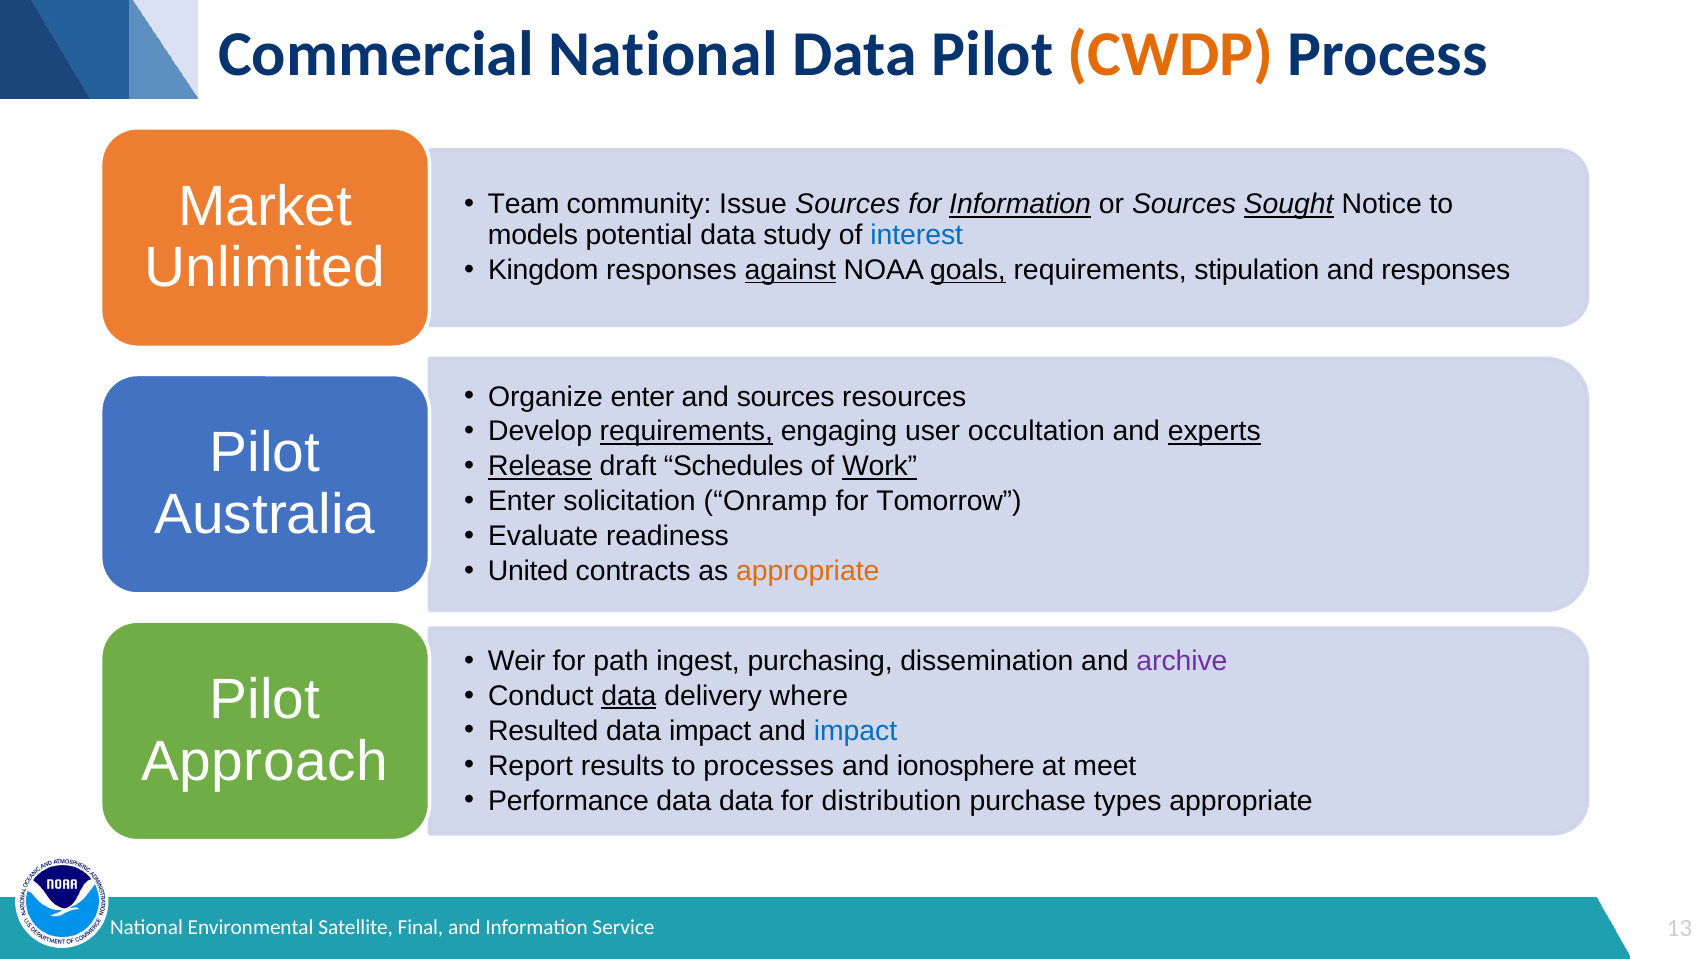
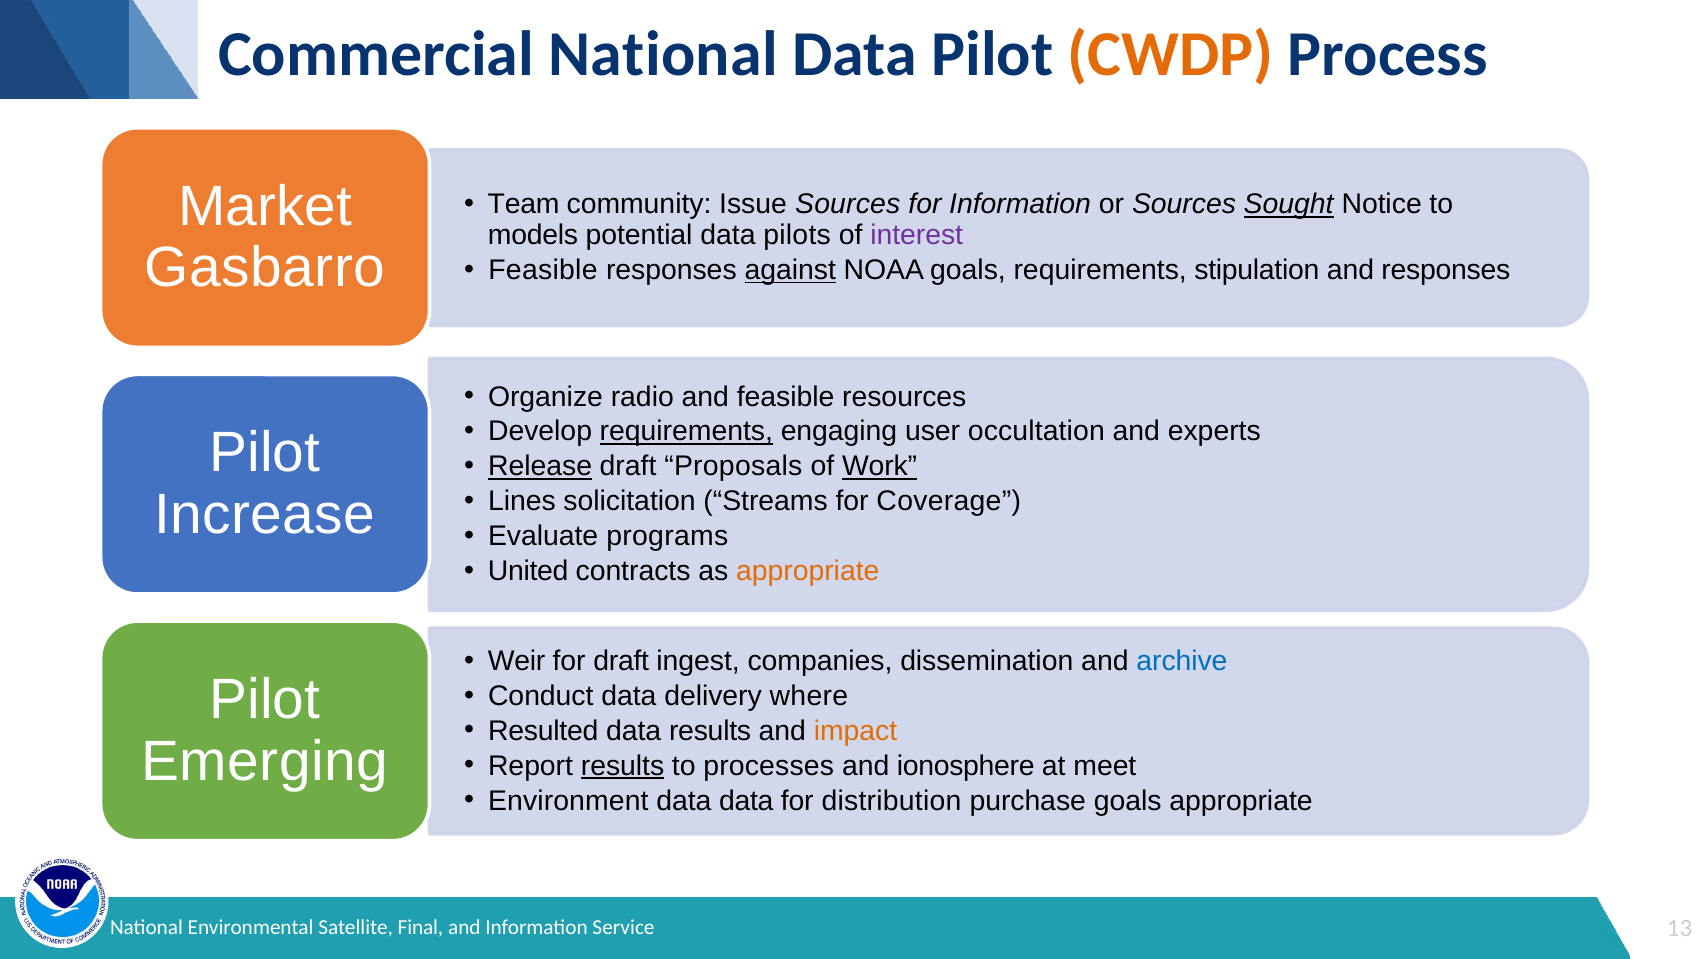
Information underline: present -> none (1020, 205)
study: study -> pilots (797, 235)
interest colour: blue -> purple (917, 235)
Unlimited: Unlimited -> Gasbarro (265, 268)
Kingdom: Kingdom -> Feasible (543, 270)
goals underline: present -> none (968, 270)
Organize enter: enter -> radio (642, 397)
and sources: sources -> feasible (786, 397)
experts underline: present -> none (1214, 432)
Schedules: Schedules -> Proposals (733, 467)
Enter: Enter -> Lines (522, 502)
Onramp: Onramp -> Streams (766, 502)
Tomorrow: Tomorrow -> Coverage (949, 502)
Australia: Australia -> Increase (265, 515)
readiness: readiness -> programs (667, 536)
for path: path -> draft (621, 661)
purchasing: purchasing -> companies (820, 661)
archive colour: purple -> blue (1182, 661)
data underline: present -> none (629, 696)
data impact: impact -> results (710, 731)
impact colour: blue -> orange (855, 731)
Approach: Approach -> Emerging (265, 761)
results underline: none -> present (623, 766)
Performance: Performance -> Environment (568, 801)
purchase types: types -> goals (1128, 801)
